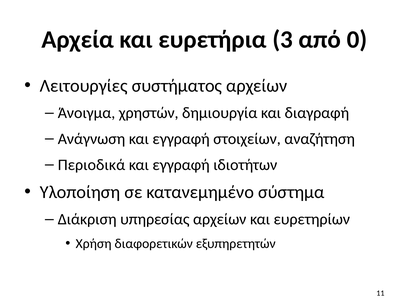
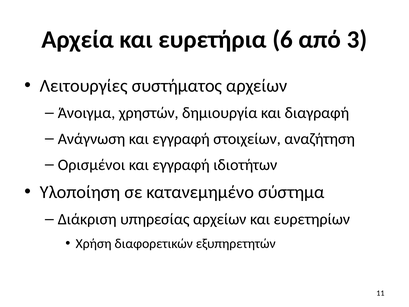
3: 3 -> 6 (283, 40)
0: 0 -> 3 (357, 40)
Περιοδικά: Περιοδικά -> Ορισμένοι (92, 165)
